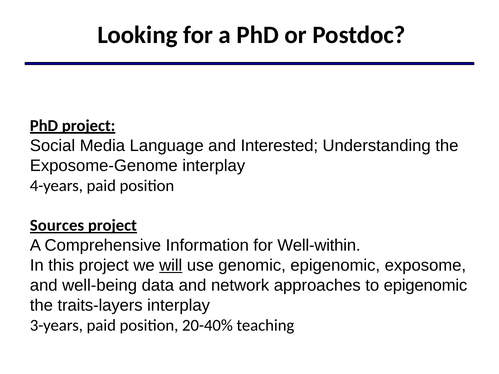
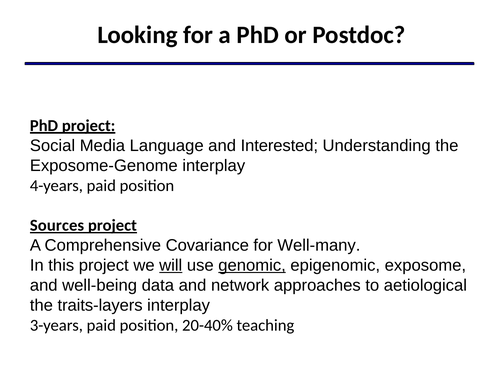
Information: Information -> Covariance (207, 246)
Well-within: Well-within -> Well-many (319, 246)
genomic underline: none -> present (252, 266)
to epigenomic: epigenomic -> aetiological (425, 286)
